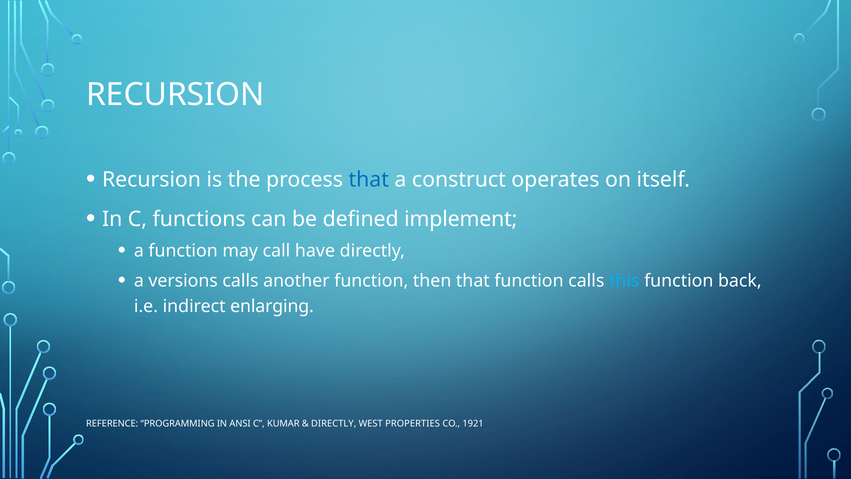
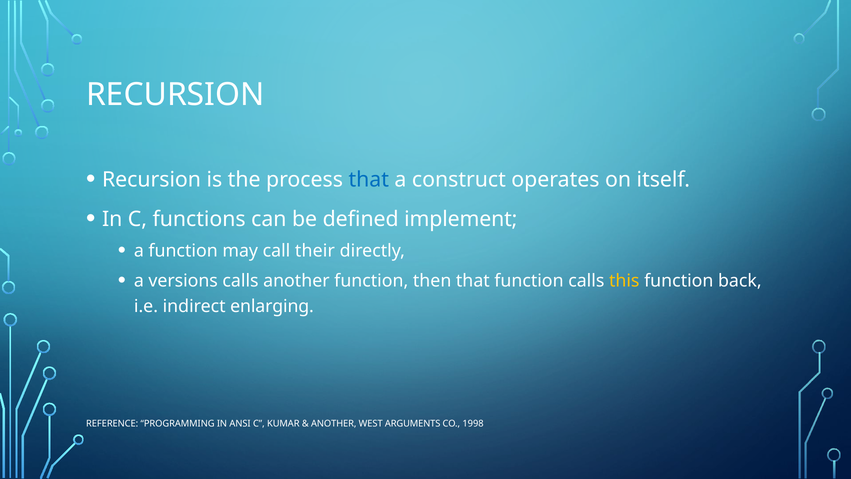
have: have -> their (315, 251)
this colour: light blue -> yellow (624, 281)
DIRECTLY: DIRECTLY -> ANOTHER (334, 423)
PROPERTIES: PROPERTIES -> ARGUMENTS (413, 423)
1921: 1921 -> 1998 (473, 423)
